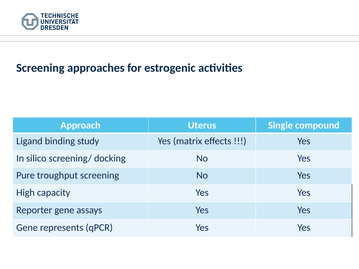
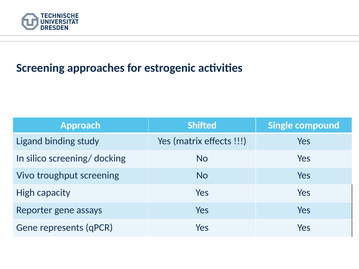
Uterus: Uterus -> Shifted (202, 126)
Pure: Pure -> Vivo (25, 175)
